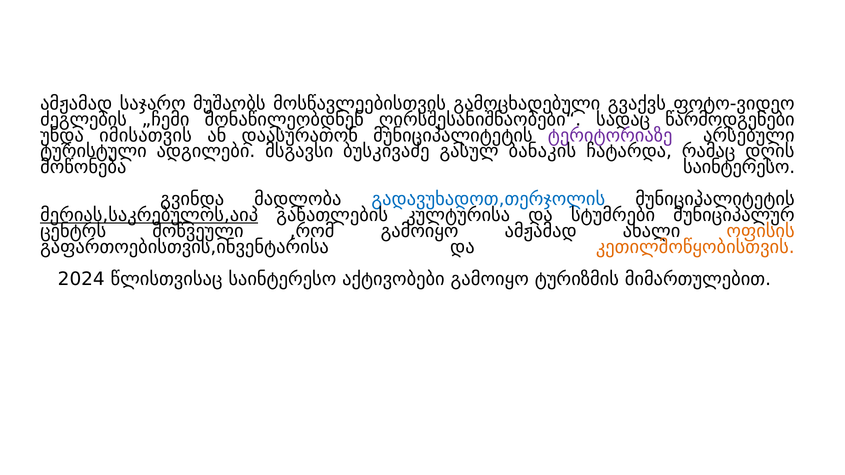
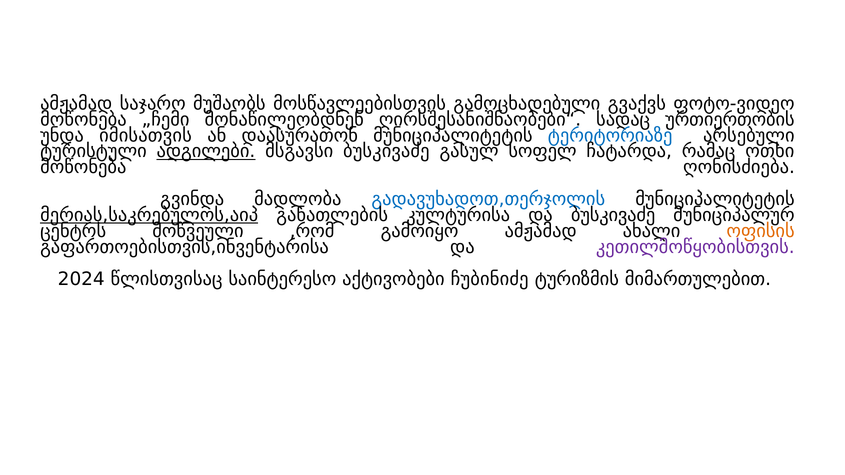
ძეგლების: ძეგლების -> მოწონება (83, 120)
წარმოდგენები: წარმოდგენები -> ურთიერთობის (730, 120)
ტერიტორიაზე colour: purple -> blue (610, 136)
ადგილები underline: none -> present (206, 151)
ბანაკის: ბანაკის -> სოფელ (543, 151)
დღის: დღის -> ოთხი (770, 151)
მოწონება საინტერესო: საინტერესო -> ღონისძიება (739, 167)
და სტუმრები: სტუმრები -> ბუსკივაძე (613, 215)
კეთილმოწყობისთვის colour: orange -> purple (695, 247)
აქტივობები გამოიყო: გამოიყო -> ჩუბინიძე (490, 279)
